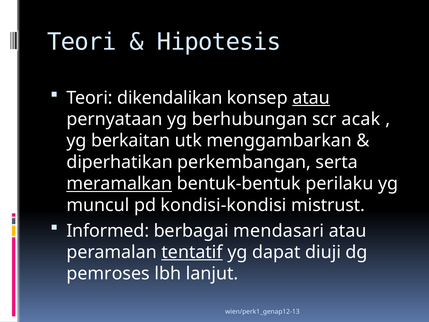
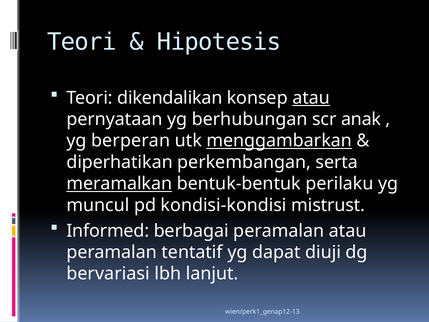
acak: acak -> anak (361, 119)
berkaitan: berkaitan -> berperan (131, 141)
menggambarkan underline: none -> present (279, 141)
berbagai mendasari: mendasari -> peramalan (279, 231)
tentatif underline: present -> none (192, 252)
pemroses: pemroses -> bervariasi (108, 274)
